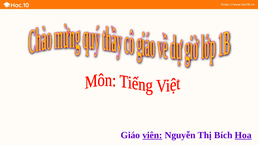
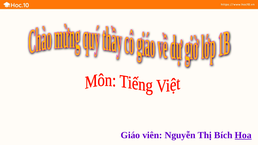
viên underline: present -> none (152, 135)
